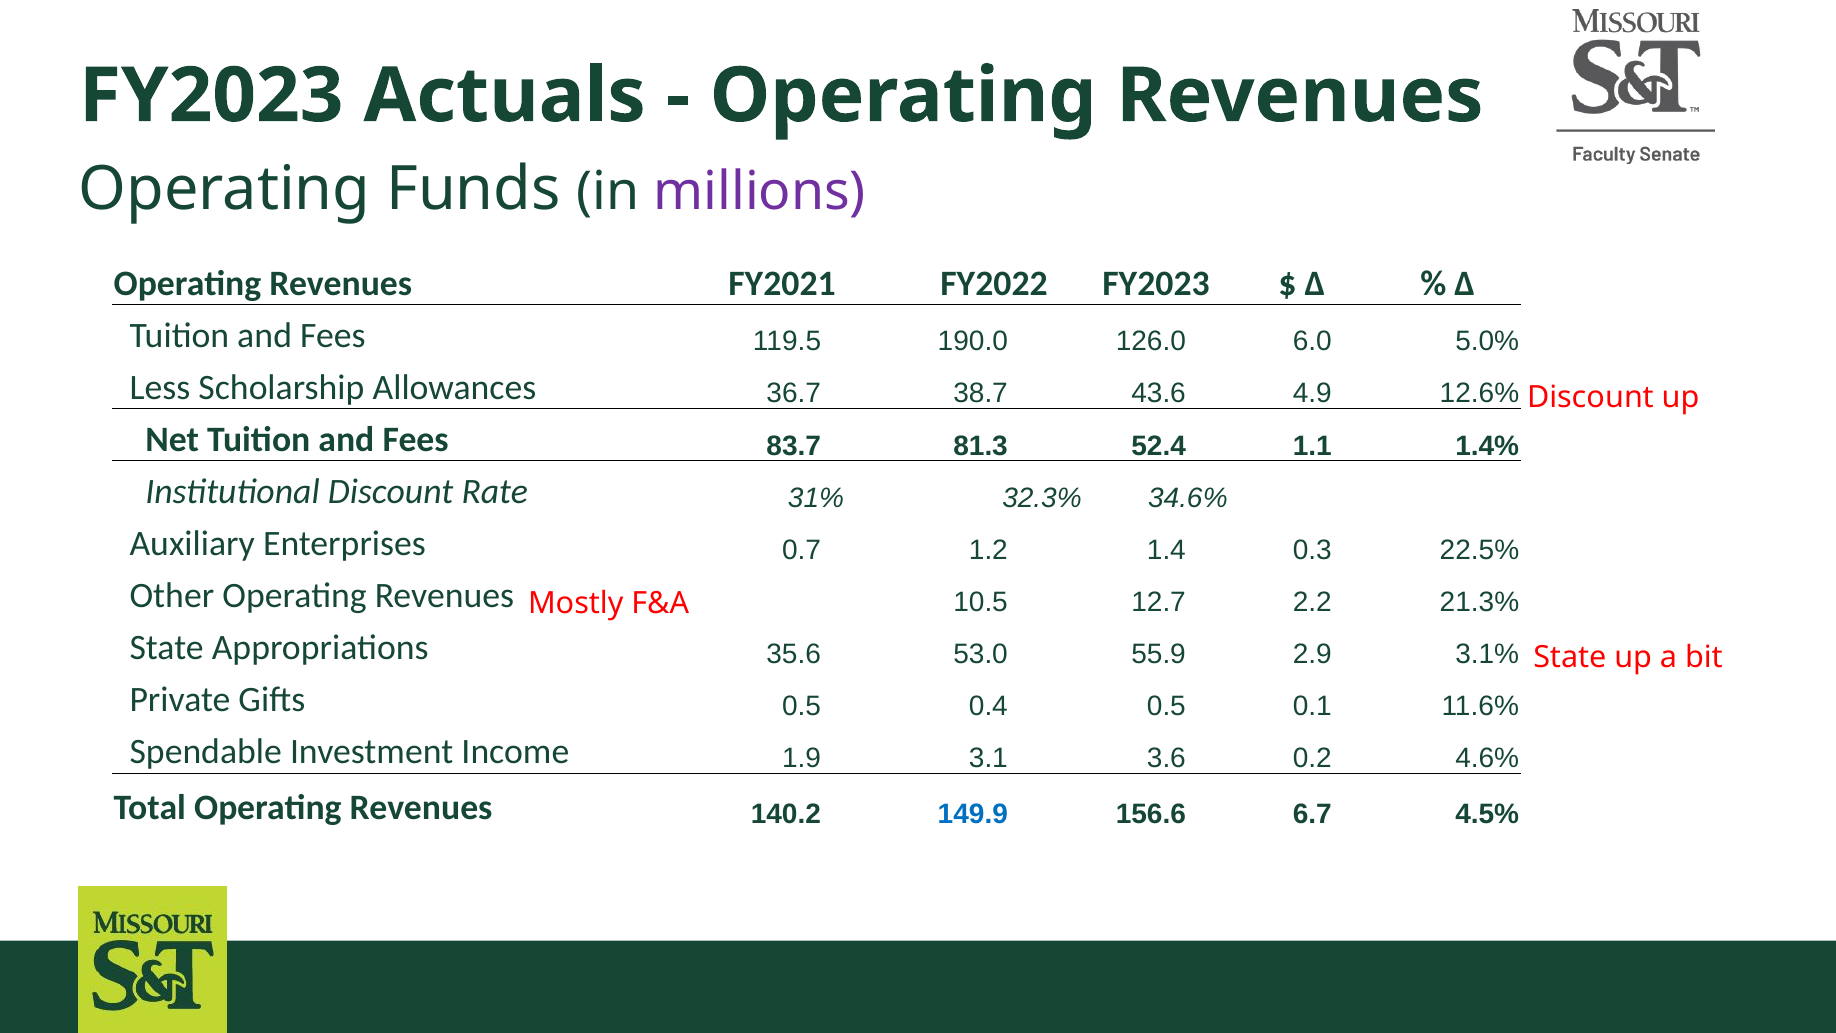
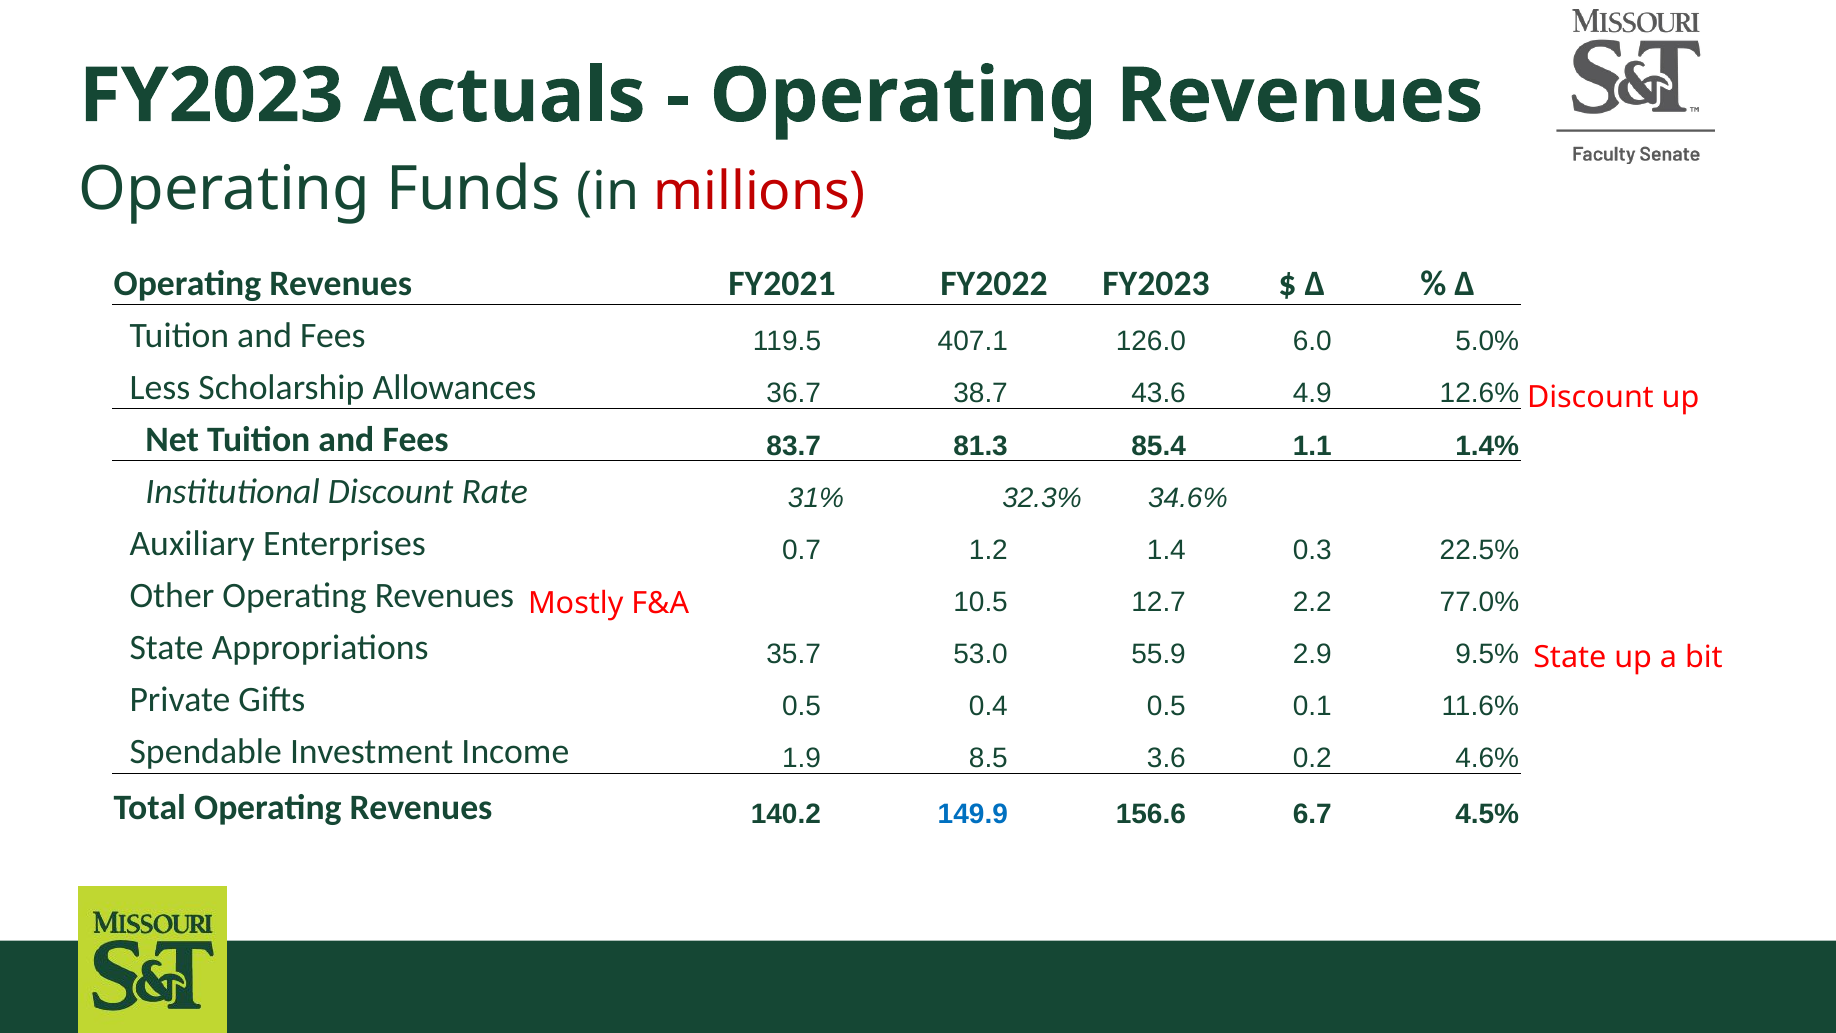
millions colour: purple -> red (760, 192)
190.0: 190.0 -> 407.1 (973, 342)
52.4: 52.4 -> 85.4 (1159, 446)
21.3%: 21.3% -> 77.0% (1479, 602)
35.6: 35.6 -> 35.7 (794, 654)
3.1%: 3.1% -> 9.5% (1487, 654)
3.1: 3.1 -> 8.5 (988, 758)
